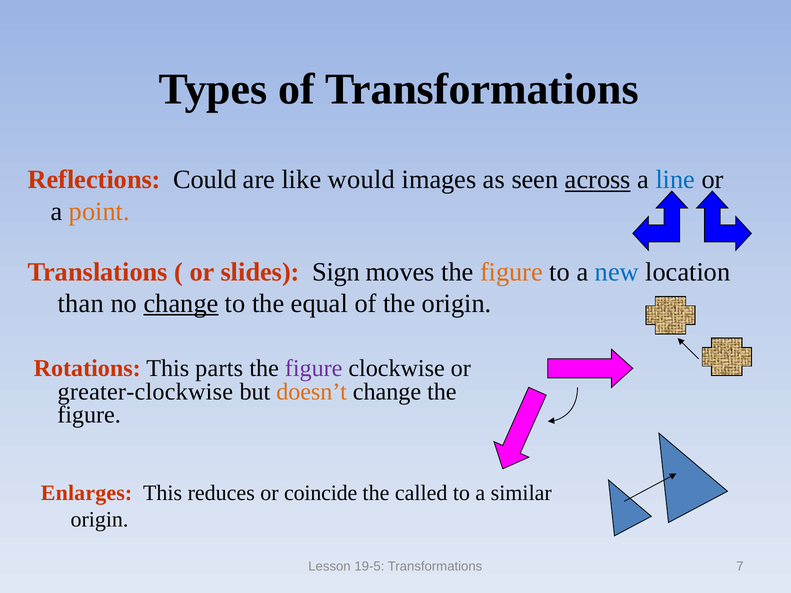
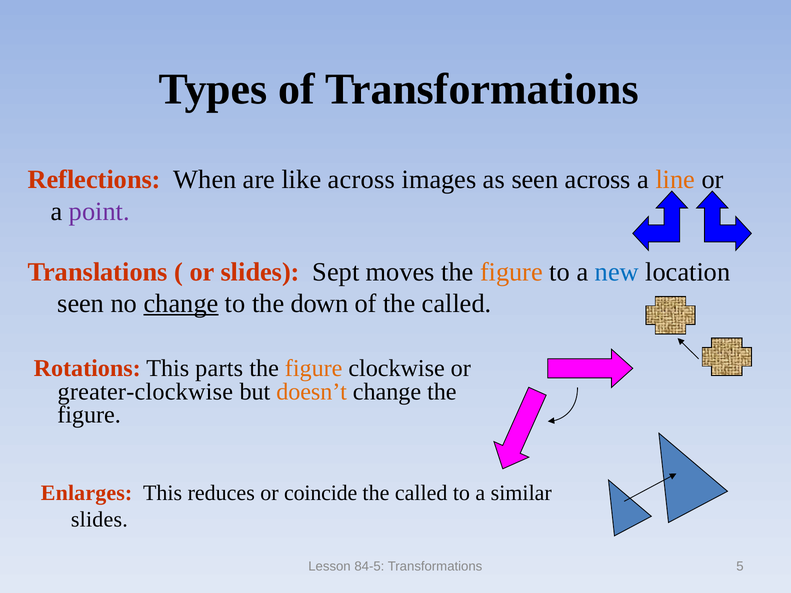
Could: Could -> When (205, 180)
like would: would -> across (361, 180)
across underline: present -> none (598, 180)
line colour: blue -> orange (675, 180)
point colour: orange -> purple (99, 211)
Sign: Sign -> Sept (336, 272)
than: than -> seen (81, 304)
equal: equal -> down (320, 304)
of the origin: origin -> called (457, 304)
figure colour: purple -> orange (314, 369)
origin: origin -> slides (99, 520)
19-5: 19-5 -> 84-5 (369, 567)
7: 7 -> 5 (740, 567)
